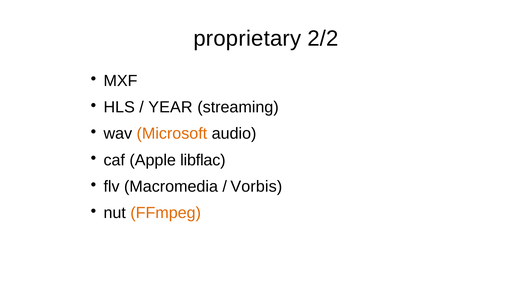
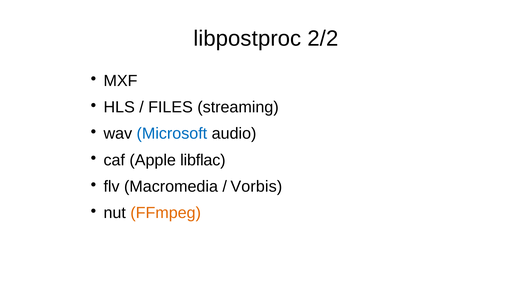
proprietary: proprietary -> libpostproc (247, 38)
YEAR: YEAR -> FILES (171, 107)
Microsoft colour: orange -> blue (172, 134)
